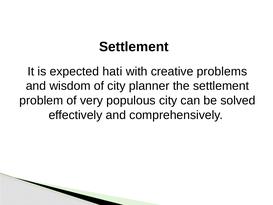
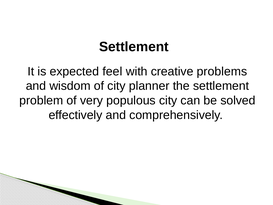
hati: hati -> feel (112, 71)
